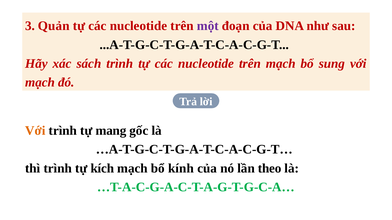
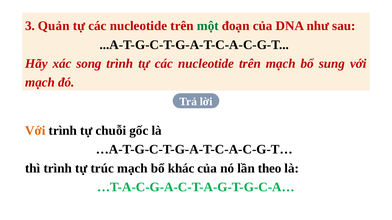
một colour: purple -> green (208, 26)
sách: sách -> song (89, 64)
mang: mang -> chuỗi (111, 131)
kích: kích -> trúc (102, 169)
kính: kính -> khác (181, 169)
